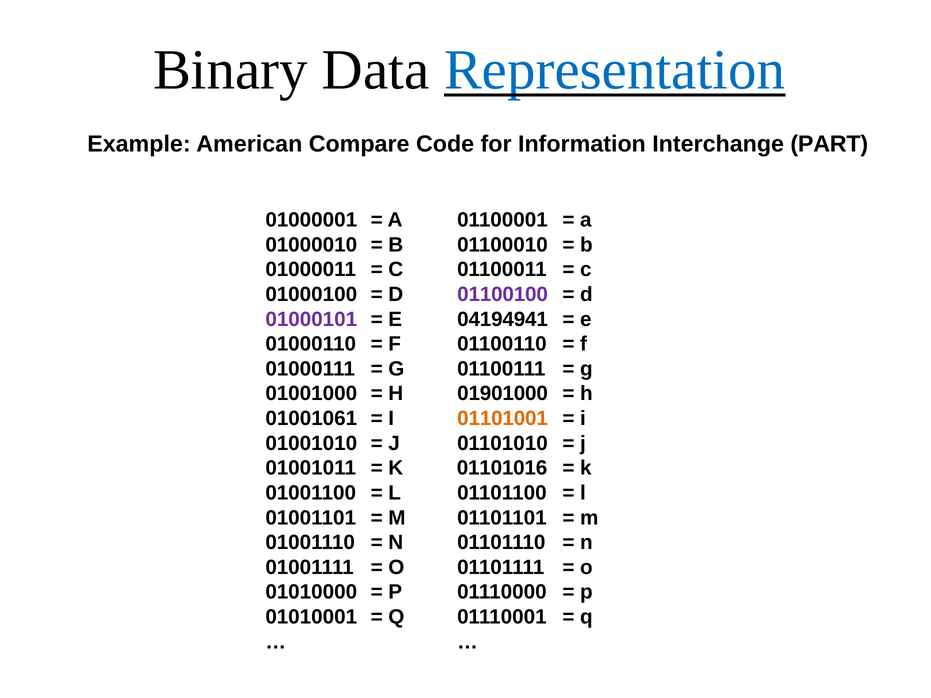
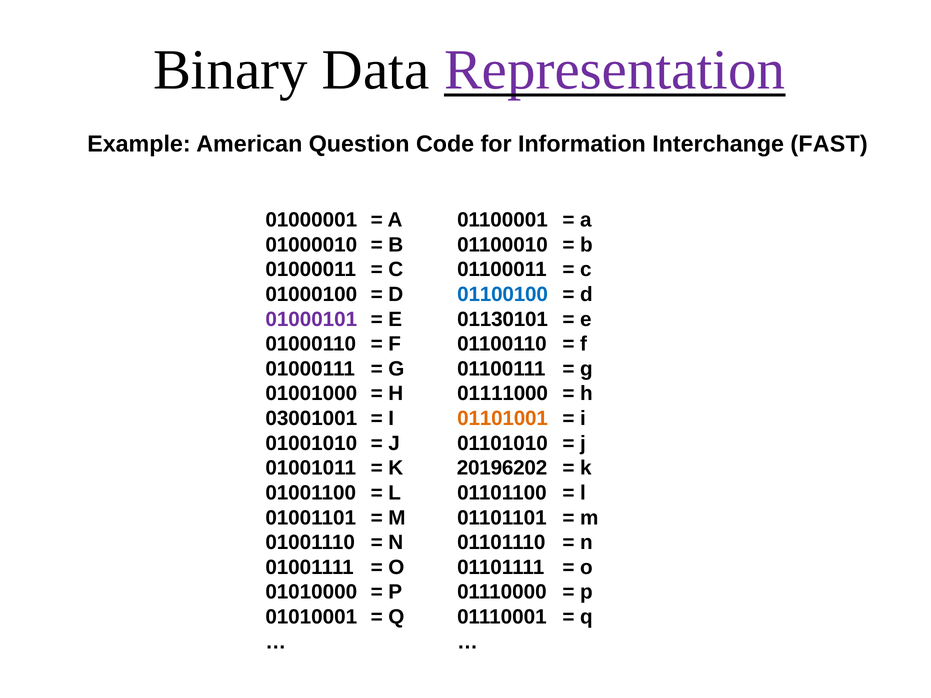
Representation colour: blue -> purple (615, 70)
Compare: Compare -> Question (359, 144)
PART: PART -> FAST (829, 144)
01100100 colour: purple -> blue (503, 295)
04194941: 04194941 -> 01130101 (503, 319)
01901000: 01901000 -> 01111000 (503, 394)
01001061: 01001061 -> 03001001 (311, 419)
01101016: 01101016 -> 20196202 (502, 468)
